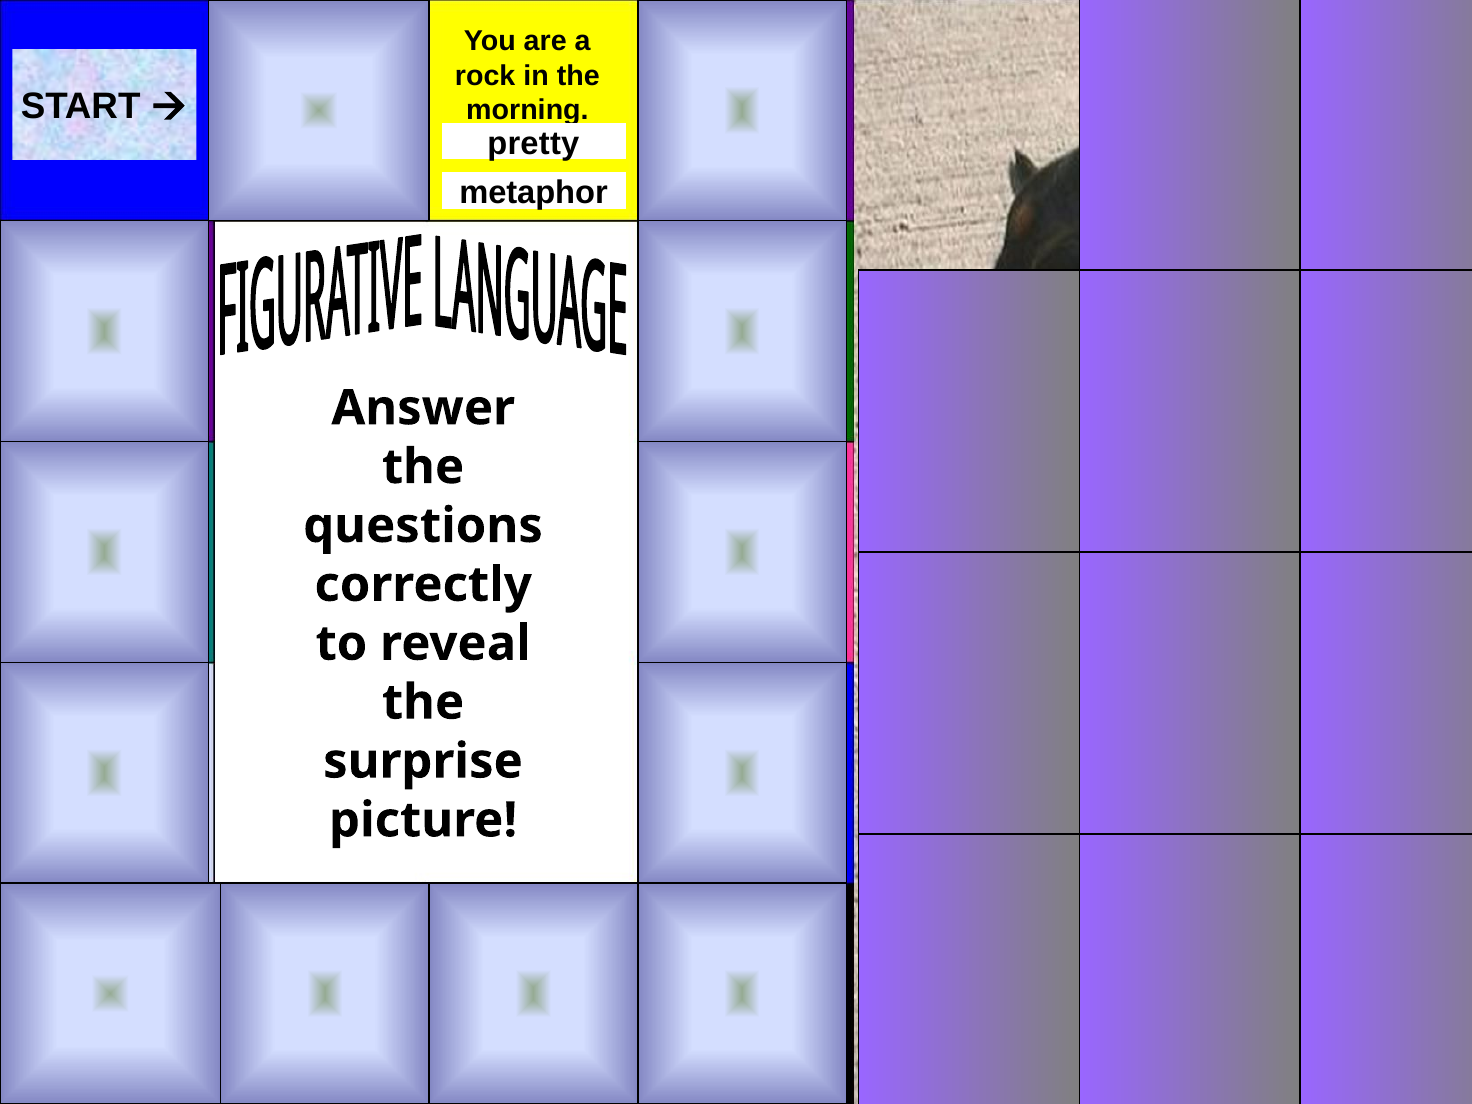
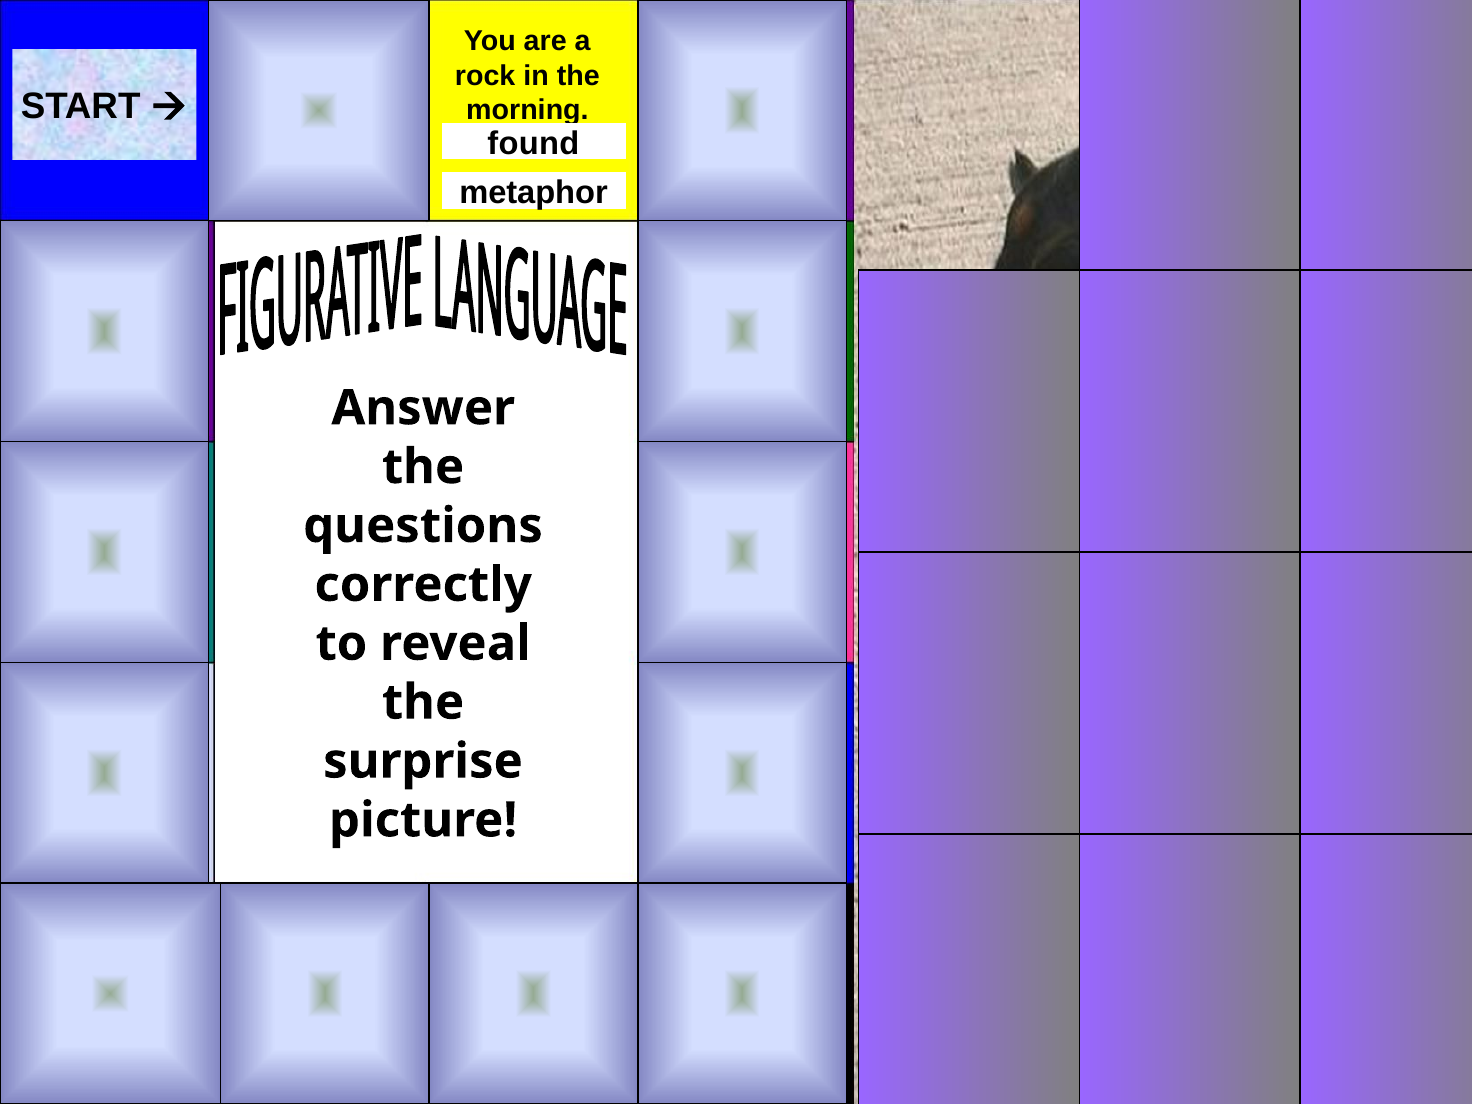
pretty: pretty -> found (533, 143)
